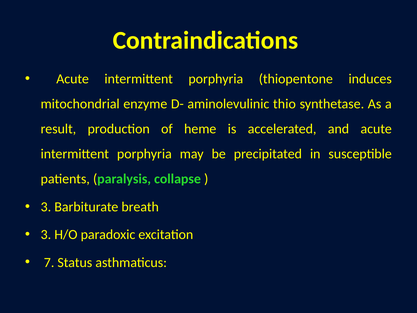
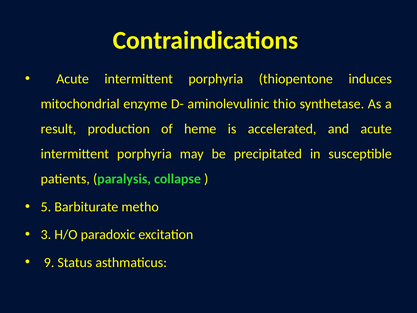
3: 3 -> 5 (46, 207)
breath: breath -> metho (140, 207)
7: 7 -> 9 (49, 262)
